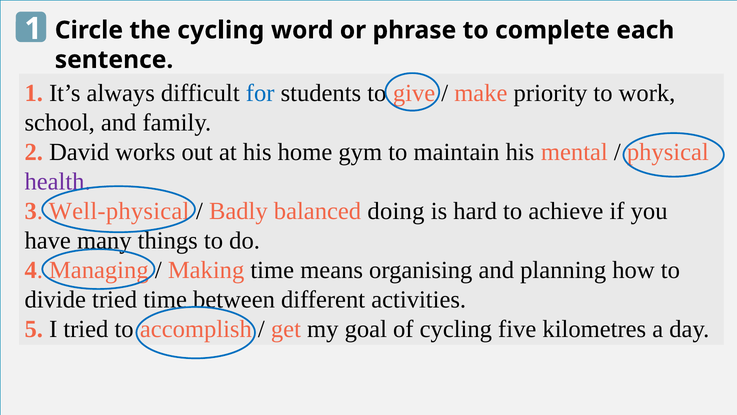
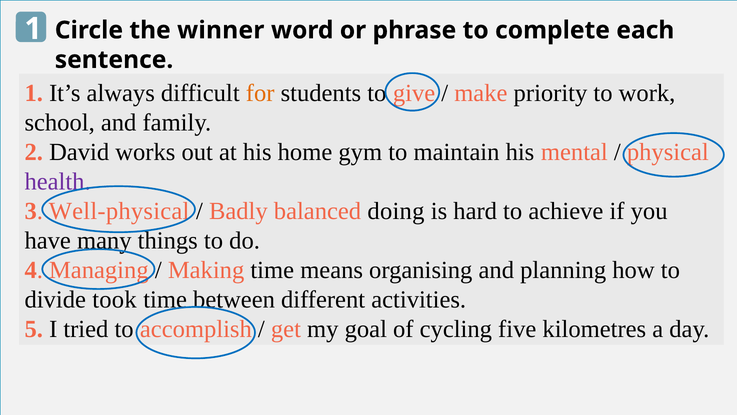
the cycling: cycling -> winner (221, 30)
for colour: blue -> orange (260, 93)
divide tried: tried -> took (114, 299)
